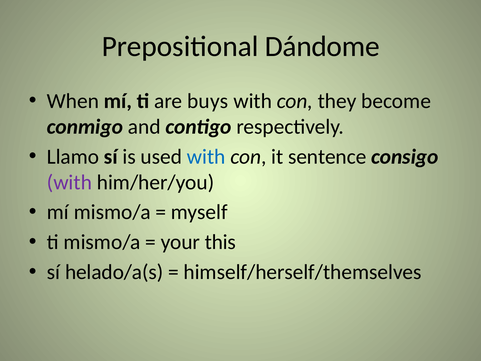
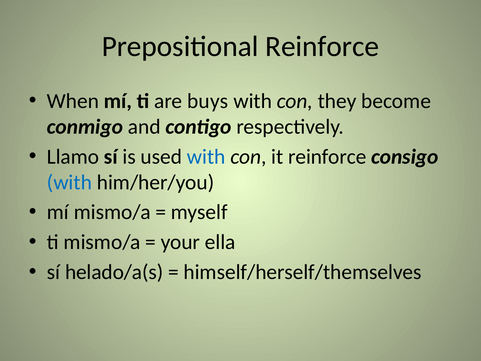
Prepositional Dándome: Dándome -> Reinforce (322, 47)
it sentence: sentence -> reinforce (327, 157)
with colour: purple -> blue (69, 182)
this: this -> ella (220, 242)
